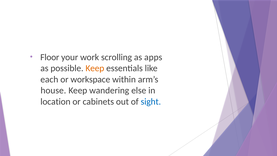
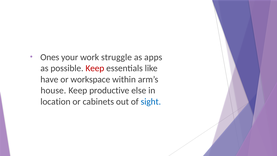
Floor: Floor -> Ones (50, 57)
scrolling: scrolling -> struggle (116, 57)
Keep colour: orange -> red (95, 68)
each: each -> have (49, 79)
wandering: wandering -> productive (109, 90)
